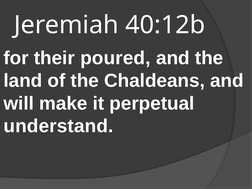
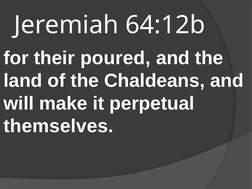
40:12b: 40:12b -> 64:12b (165, 25)
understand: understand -> themselves (58, 126)
